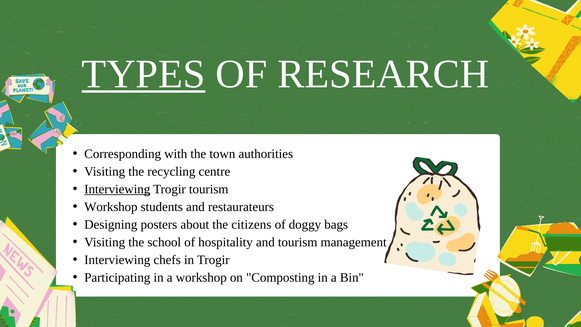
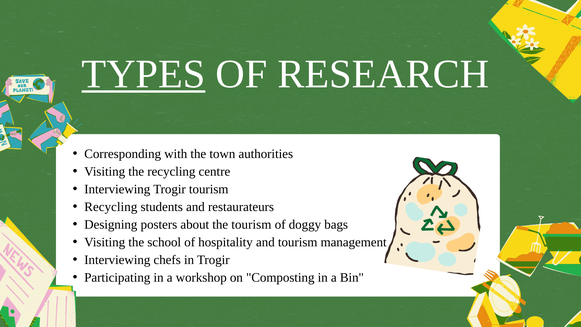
Interviewing underline: present -> none (117, 189)
Workshop: Workshop -> Recycling (111, 207)
the citizens: citizens -> tourism (251, 224)
